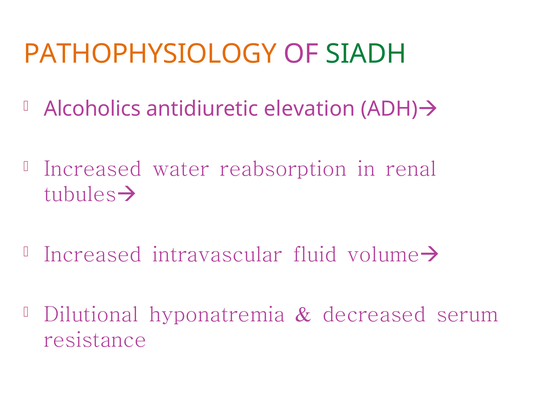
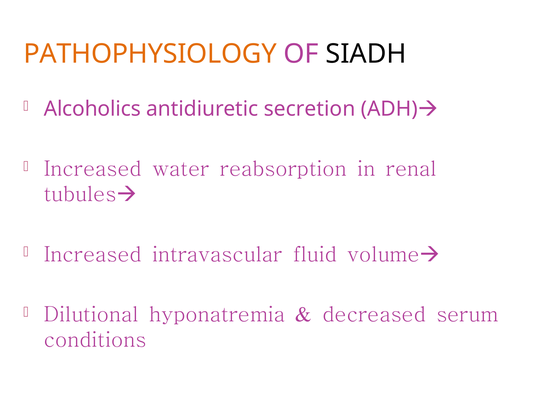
SIADH colour: green -> black (366, 54)
elevation: elevation -> secretion (310, 109)
resistance: resistance -> conditions (95, 340)
